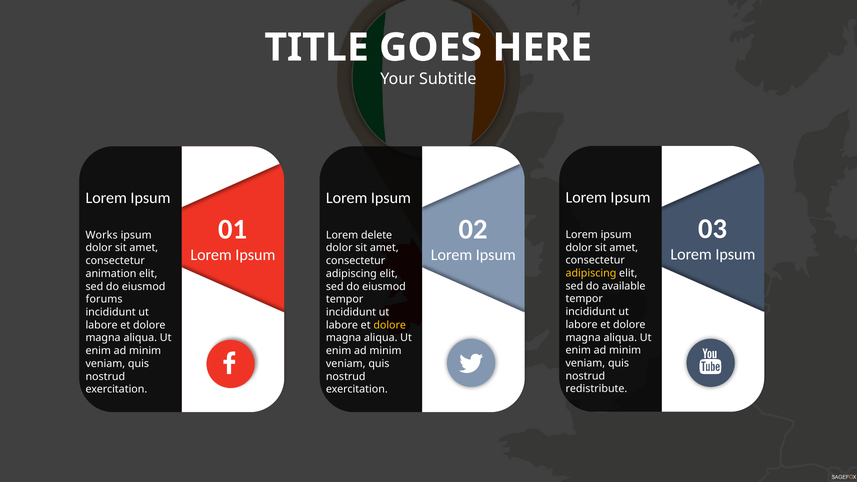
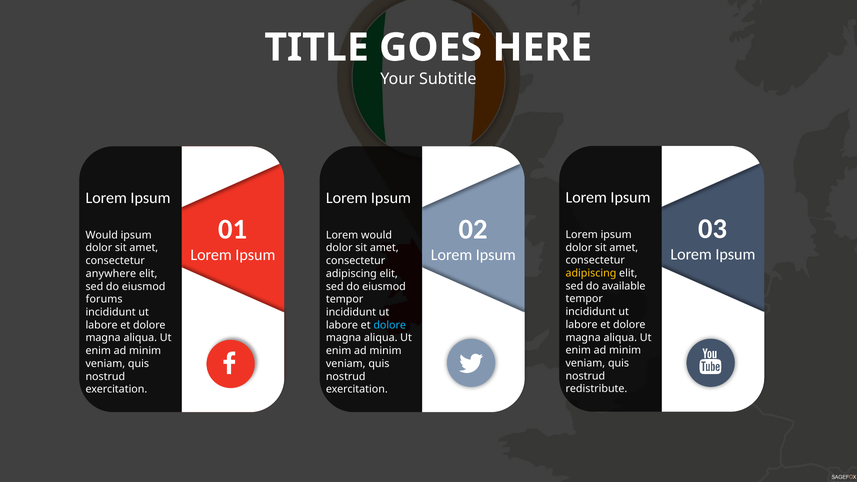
Works: Works -> Would (102, 235)
Lorem delete: delete -> would (377, 235)
animation: animation -> anywhere (111, 274)
dolore colour: yellow -> light blue (390, 325)
